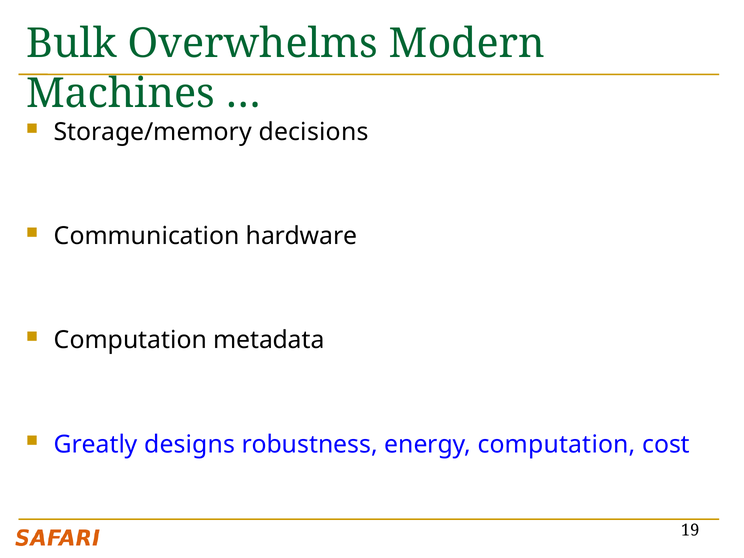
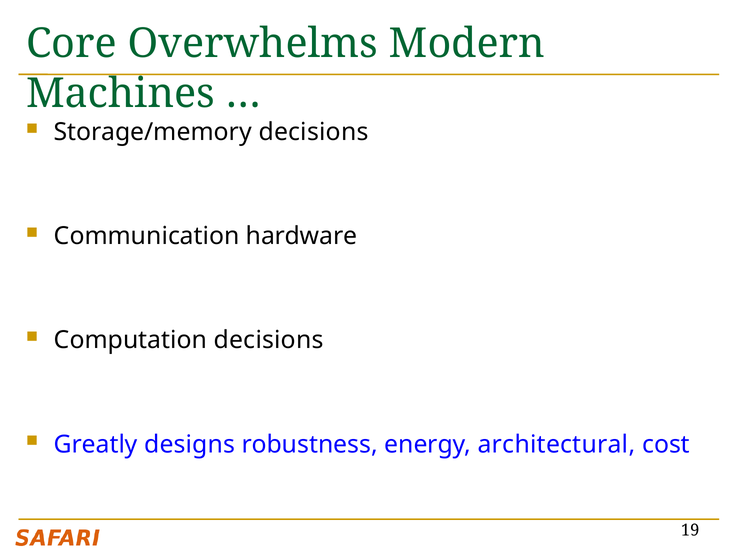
Bulk: Bulk -> Core (72, 44)
Computation metadata: metadata -> decisions (269, 340)
energy computation: computation -> architectural (556, 444)
